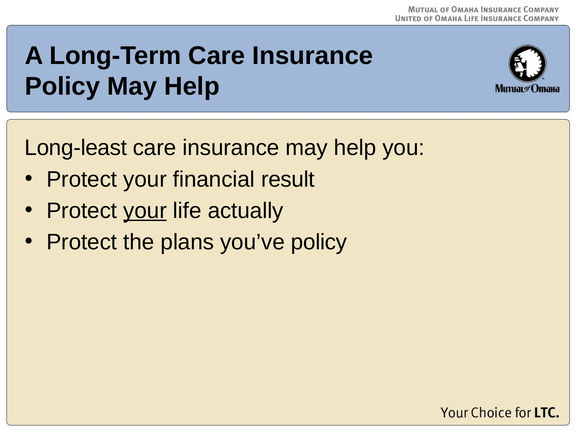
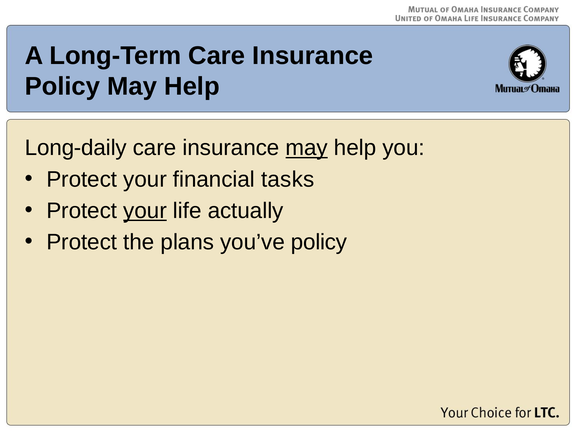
Long-least: Long-least -> Long-daily (76, 148)
may underline: none -> present (307, 148)
result: result -> tasks (288, 179)
